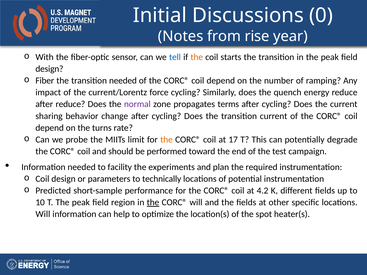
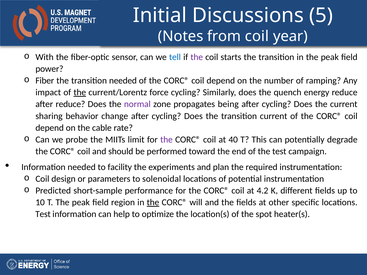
0: 0 -> 5 (321, 15)
from rise: rise -> coil (257, 36)
the colour: orange -> purple (197, 57)
design: design -> power (49, 69)
the underline: none -> present (80, 93)
terms: terms -> being (228, 104)
turns: turns -> cable (102, 128)
the colour: orange -> purple (166, 140)
17: 17 -> 40 (233, 140)
technically: technically -> solenoidal (162, 179)
Will: Will -> Test (43, 214)
